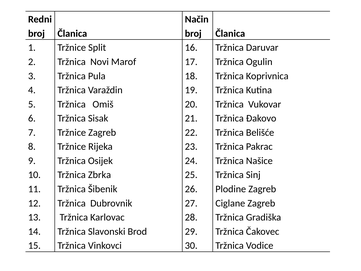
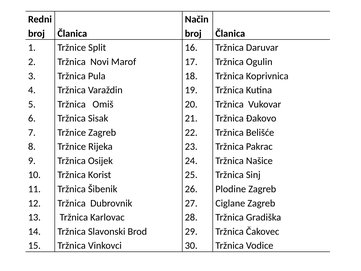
Zbrka: Zbrka -> Korist (100, 175)
